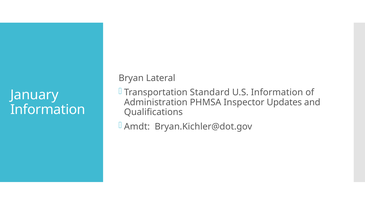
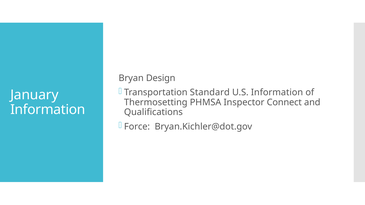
Lateral: Lateral -> Design (161, 78)
Administration: Administration -> Thermosetting (156, 102)
Updates: Updates -> Connect (284, 102)
Amdt: Amdt -> Force (137, 127)
